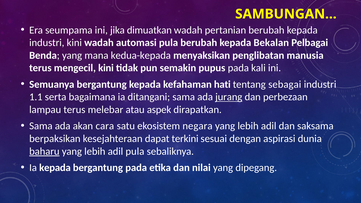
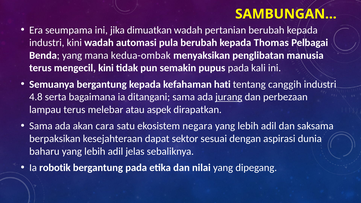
Bekalan: Bekalan -> Thomas (271, 43)
kedua-kepada: kedua-kepada -> kedua-ombak (141, 55)
sebagai: sebagai -> canggih (285, 84)
1.1: 1.1 -> 4.8 (36, 97)
terkini: terkini -> sektor (185, 139)
baharu underline: present -> none (44, 151)
adil pula: pula -> jelas (135, 151)
Ia kepada: kepada -> robotik (55, 168)
